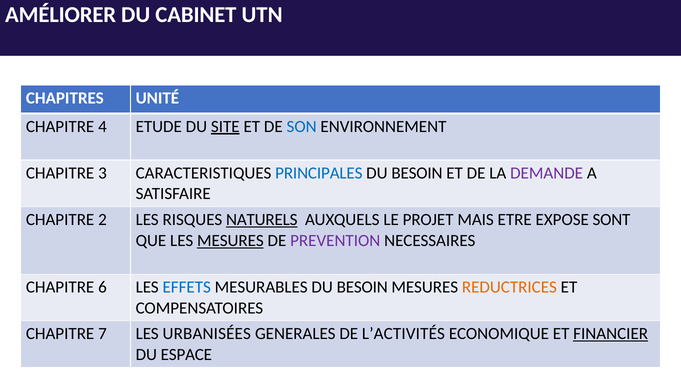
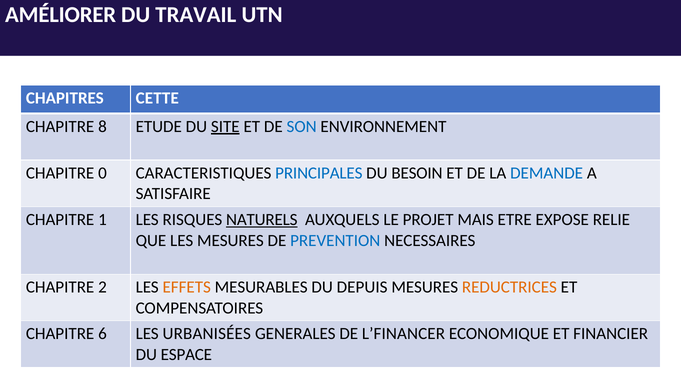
CABINET: CABINET -> TRAVAIL (196, 15)
UNITÉ: UNITÉ -> CETTE (157, 98)
4: 4 -> 8 (102, 126)
3: 3 -> 0 (102, 173)
DEMANDE colour: purple -> blue (547, 173)
2: 2 -> 1 (102, 220)
SONT: SONT -> RELIE (611, 220)
MESURES underline: present -> none (230, 241)
PREVENTION colour: purple -> blue (335, 241)
6: 6 -> 2 (102, 287)
EFFETS colour: blue -> orange (187, 287)
MESURABLES DU BESOIN: BESOIN -> DEPUIS (362, 287)
7: 7 -> 6 (102, 334)
L’ACTIVITÉS: L’ACTIVITÉS -> L’FINANCER (403, 334)
FINANCIER underline: present -> none (611, 334)
